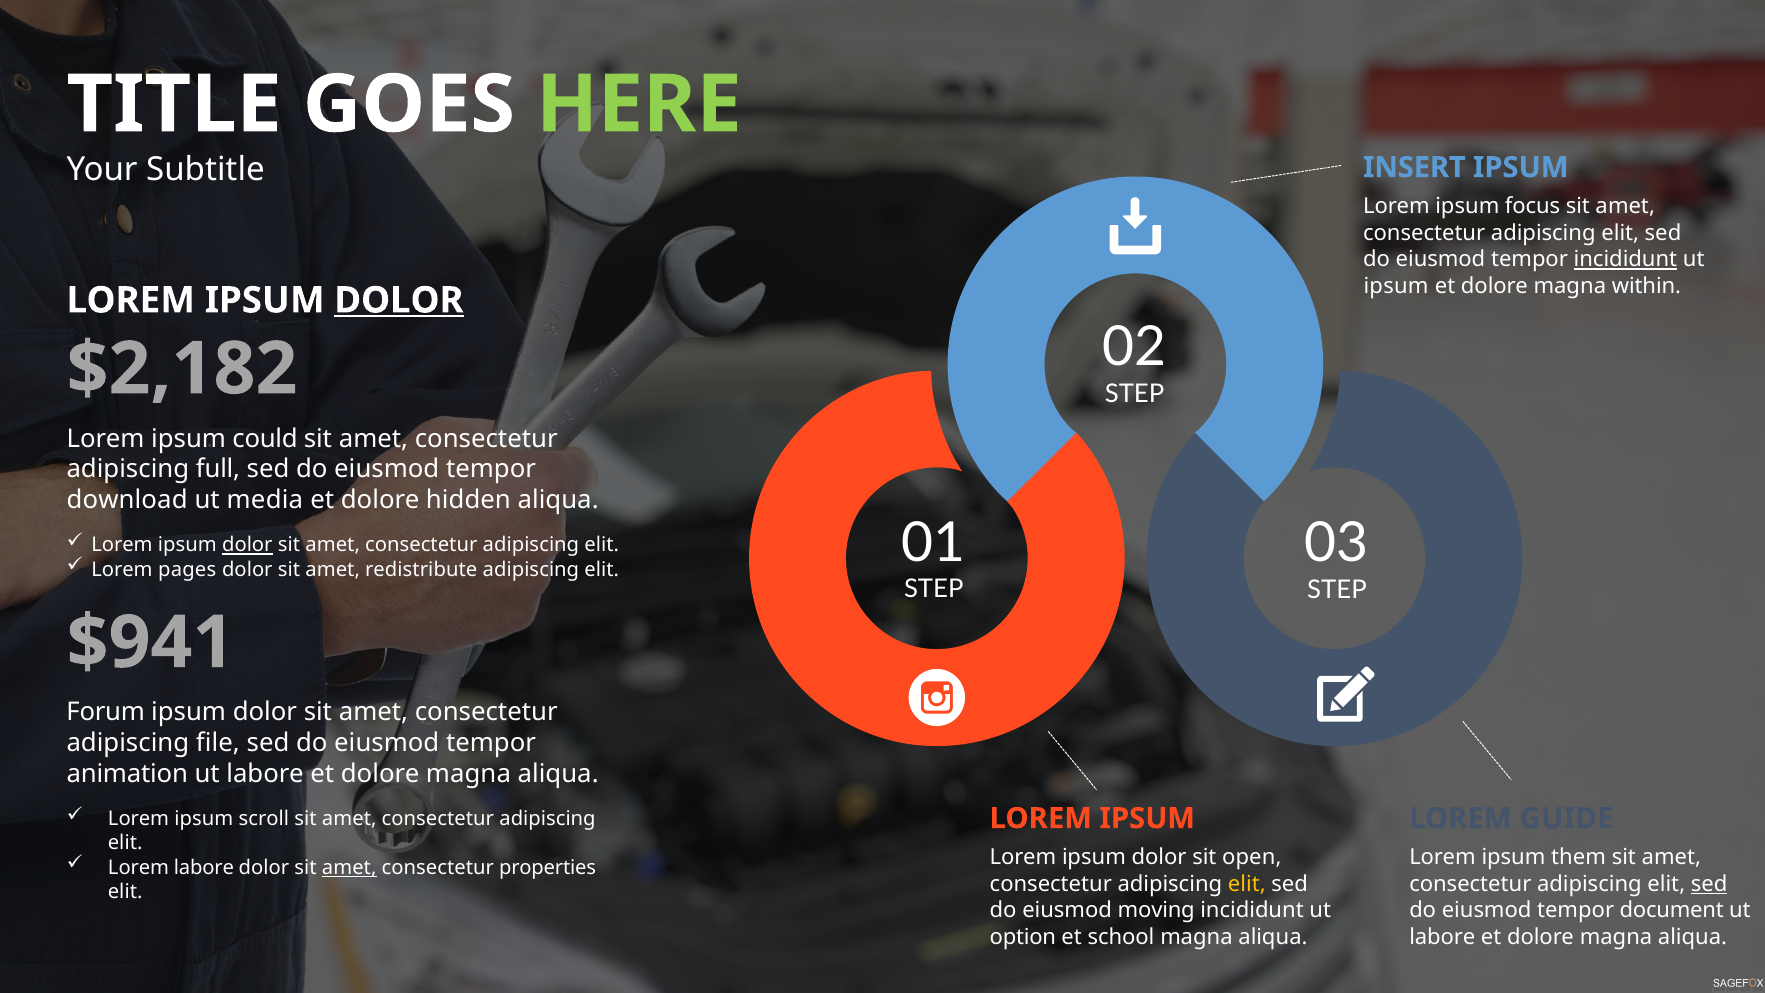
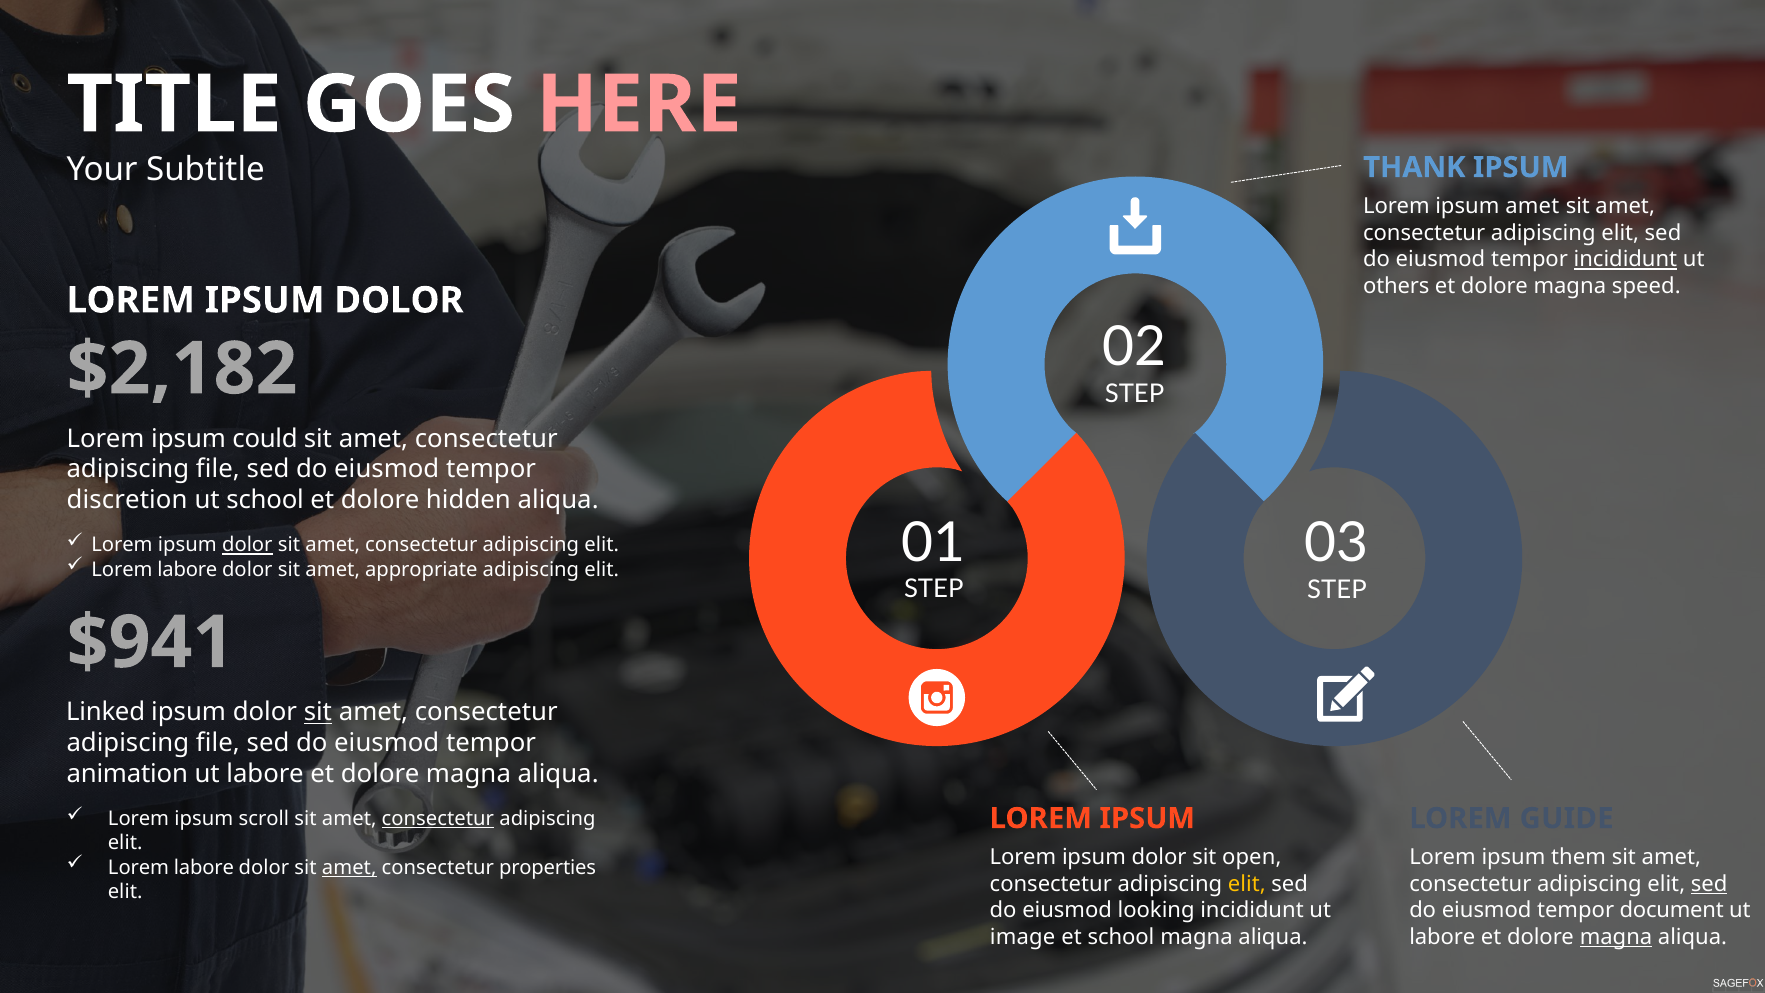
HERE colour: light green -> pink (639, 105)
INSERT: INSERT -> THANK (1414, 167)
ipsum focus: focus -> amet (1532, 207)
ipsum: ipsum -> others (1396, 286)
within: within -> speed (1646, 286)
DOLOR underline: present -> none (399, 300)
full: full -> file (218, 469)
download: download -> discretion (127, 500)
ut media: media -> school (265, 500)
pages: pages -> labore (187, 569)
redistribute: redistribute -> appropriate (421, 569)
Forum: Forum -> Linked (106, 712)
sit underline: none -> present (318, 712)
consectetur underline: none -> present (438, 819)
moving: moving -> looking (1156, 910)
option: option -> image (1023, 937)
magna underline: none -> present (1616, 937)
